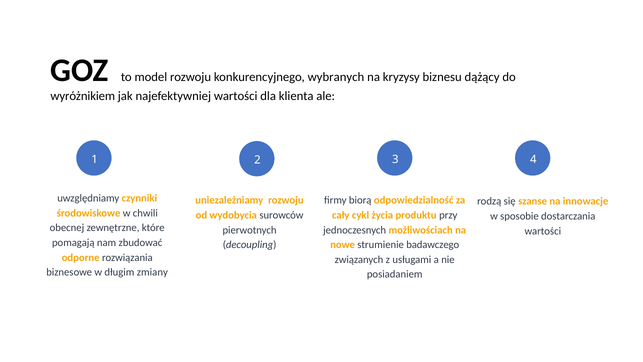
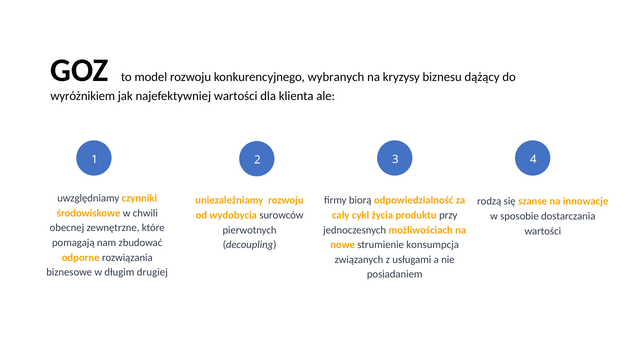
badawczego: badawczego -> konsumpcja (433, 245)
zmiany: zmiany -> drugiej (152, 272)
